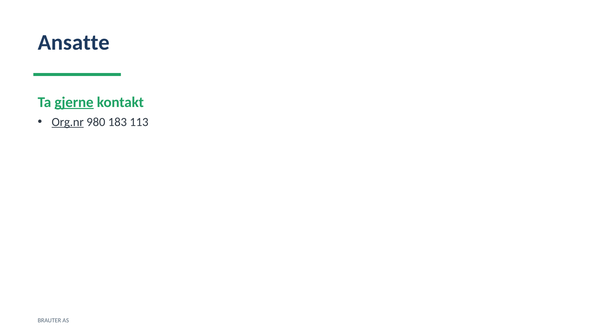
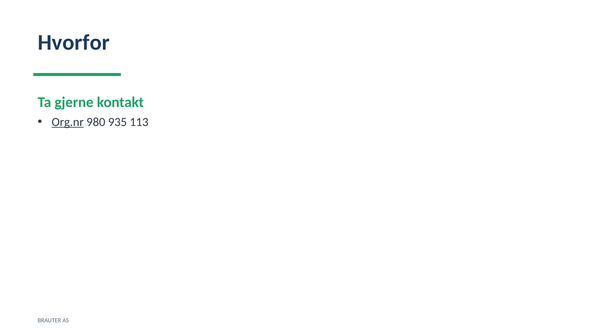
Ansatte: Ansatte -> Hvorfor (74, 42)
gjerne underline: present -> none (74, 102)
183: 183 -> 935 (117, 122)
